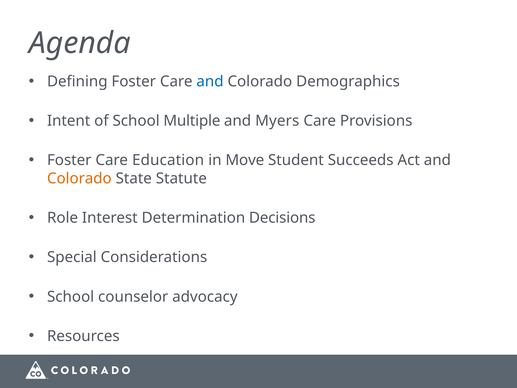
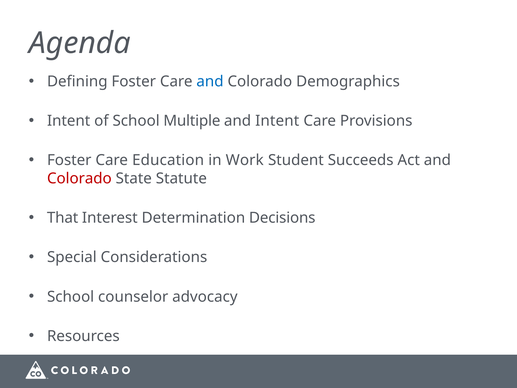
and Myers: Myers -> Intent (277, 121)
Move: Move -> Work (245, 160)
Colorado colour: orange -> red (79, 178)
Role: Role -> That (63, 218)
